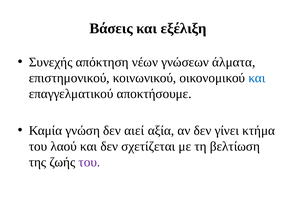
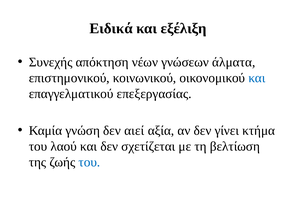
Βάσεις: Βάσεις -> Ειδικά (111, 28)
αποκτήσουμε: αποκτήσουμε -> επεξεργασίας (154, 94)
του colour: purple -> blue (89, 162)
